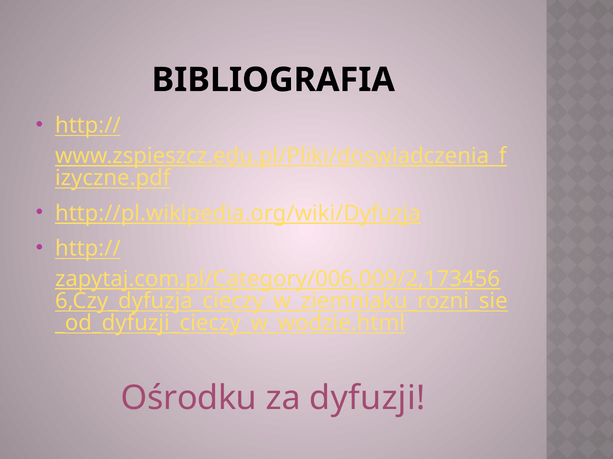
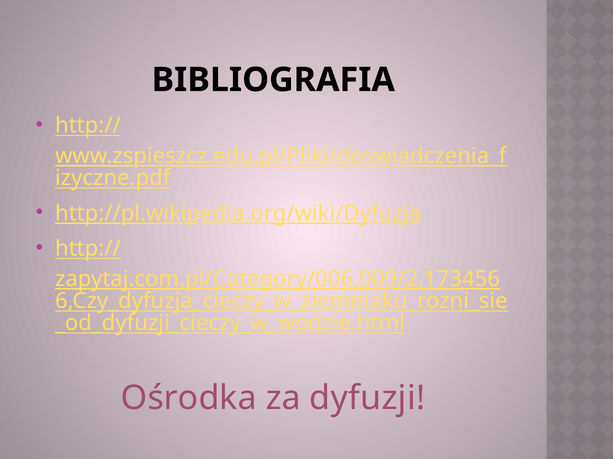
Ośrodku: Ośrodku -> Ośrodka (189, 399)
